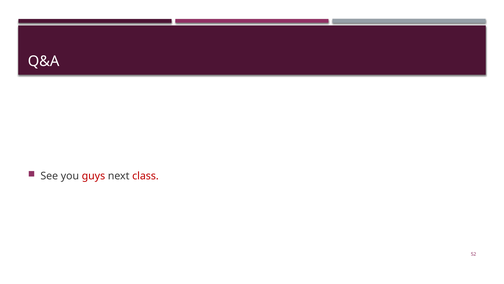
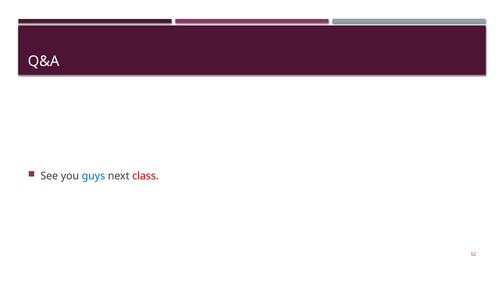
guys colour: red -> blue (93, 176)
